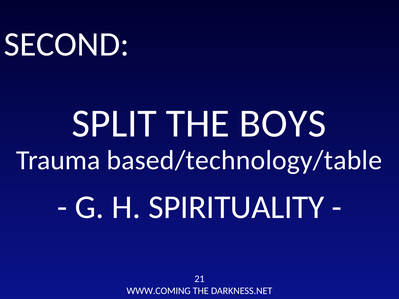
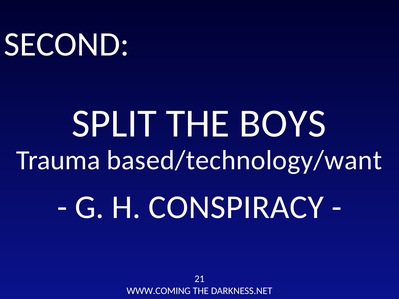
based/technology/table: based/technology/table -> based/technology/want (244, 160)
SPIRITUALITY: SPIRITUALITY -> CONSPIRACY (236, 207)
